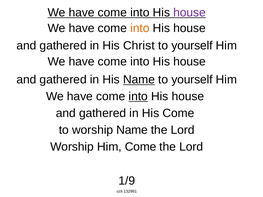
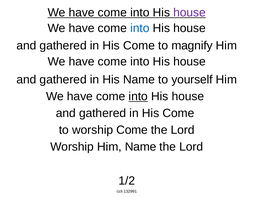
into colour: orange -> blue (140, 28)
Christ: Christ -> Come (139, 46)
yourself: yourself -> magnify (192, 46)
Name underline: present -> none (139, 80)
worship Name: Name -> Come (132, 130)
Him Come: Come -> Name (141, 147)
1/9: 1/9 -> 1/2 (127, 181)
